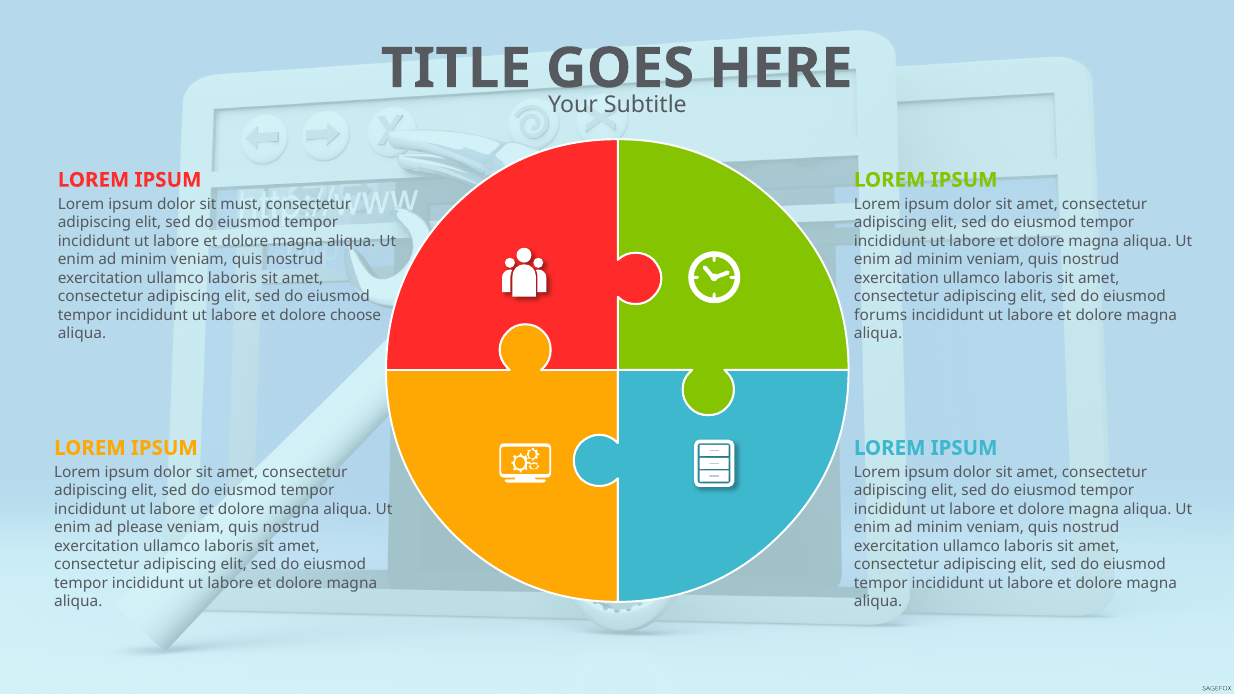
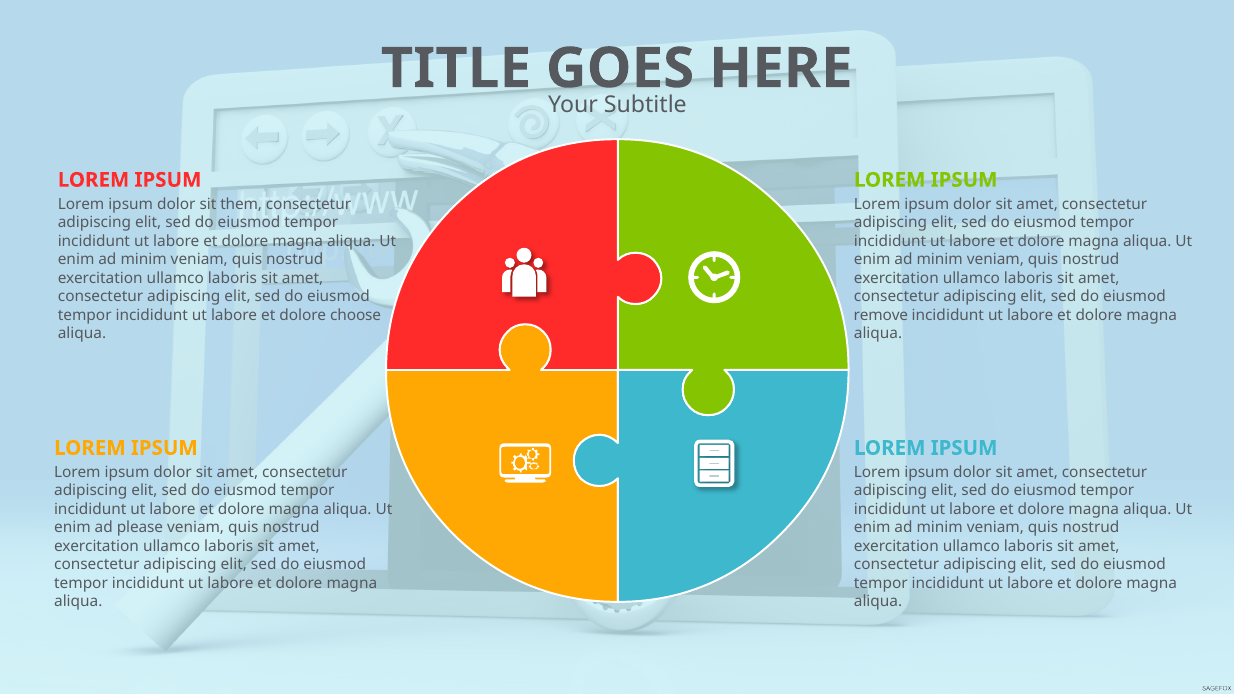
must: must -> them (241, 204)
forums: forums -> remove (881, 315)
